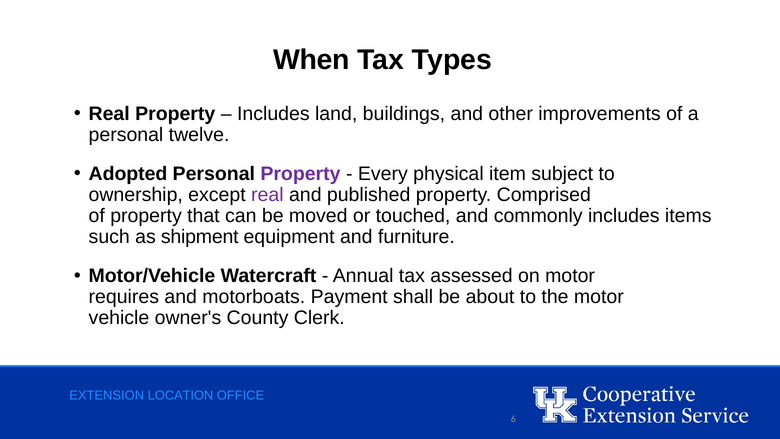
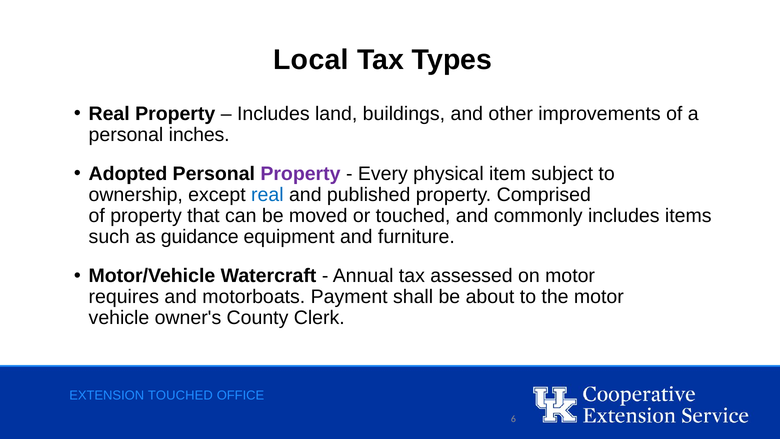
When: When -> Local (311, 60)
twelve: twelve -> inches (199, 135)
real colour: purple -> blue (267, 195)
shipment: shipment -> guidance (200, 237)
EXTENSION LOCATION: LOCATION -> TOUCHED (180, 395)
